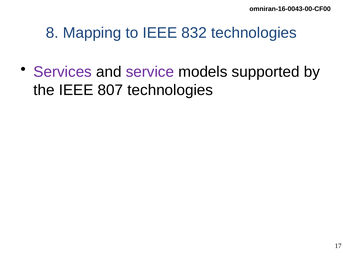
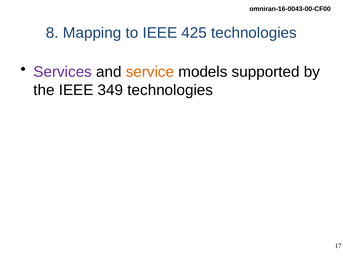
832: 832 -> 425 (194, 33)
service colour: purple -> orange (150, 72)
807: 807 -> 349 (110, 90)
